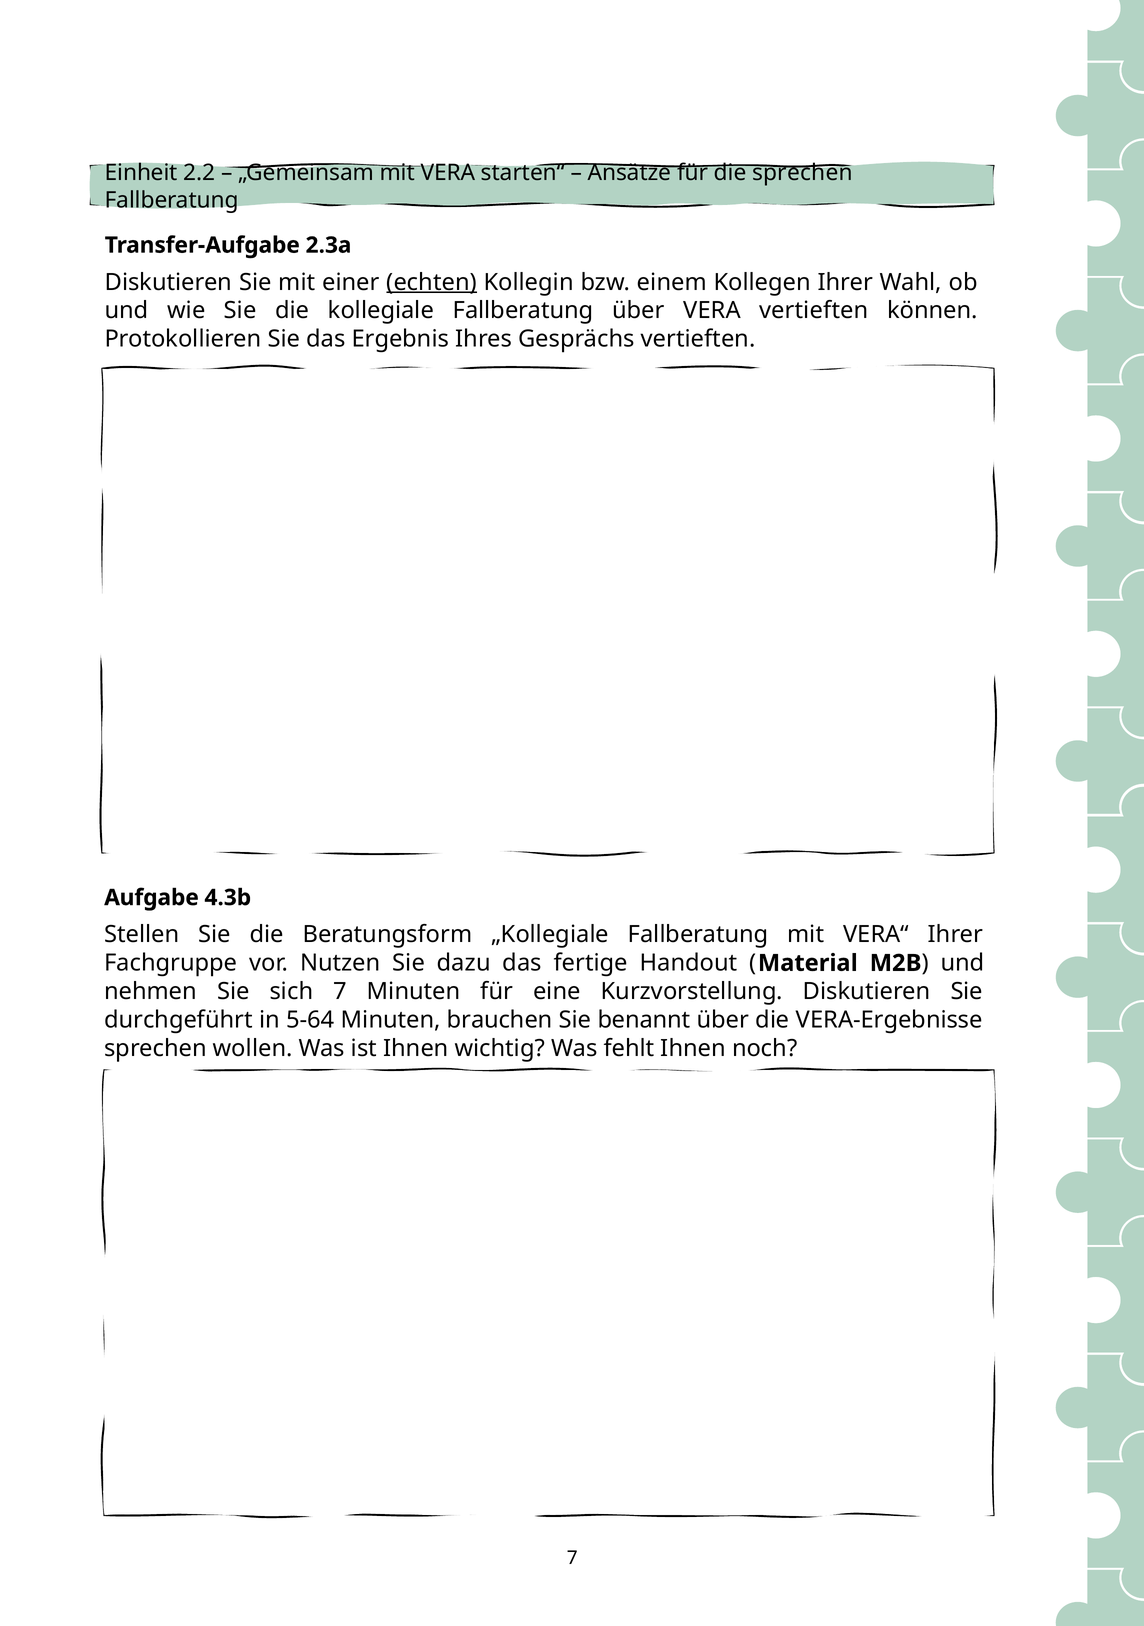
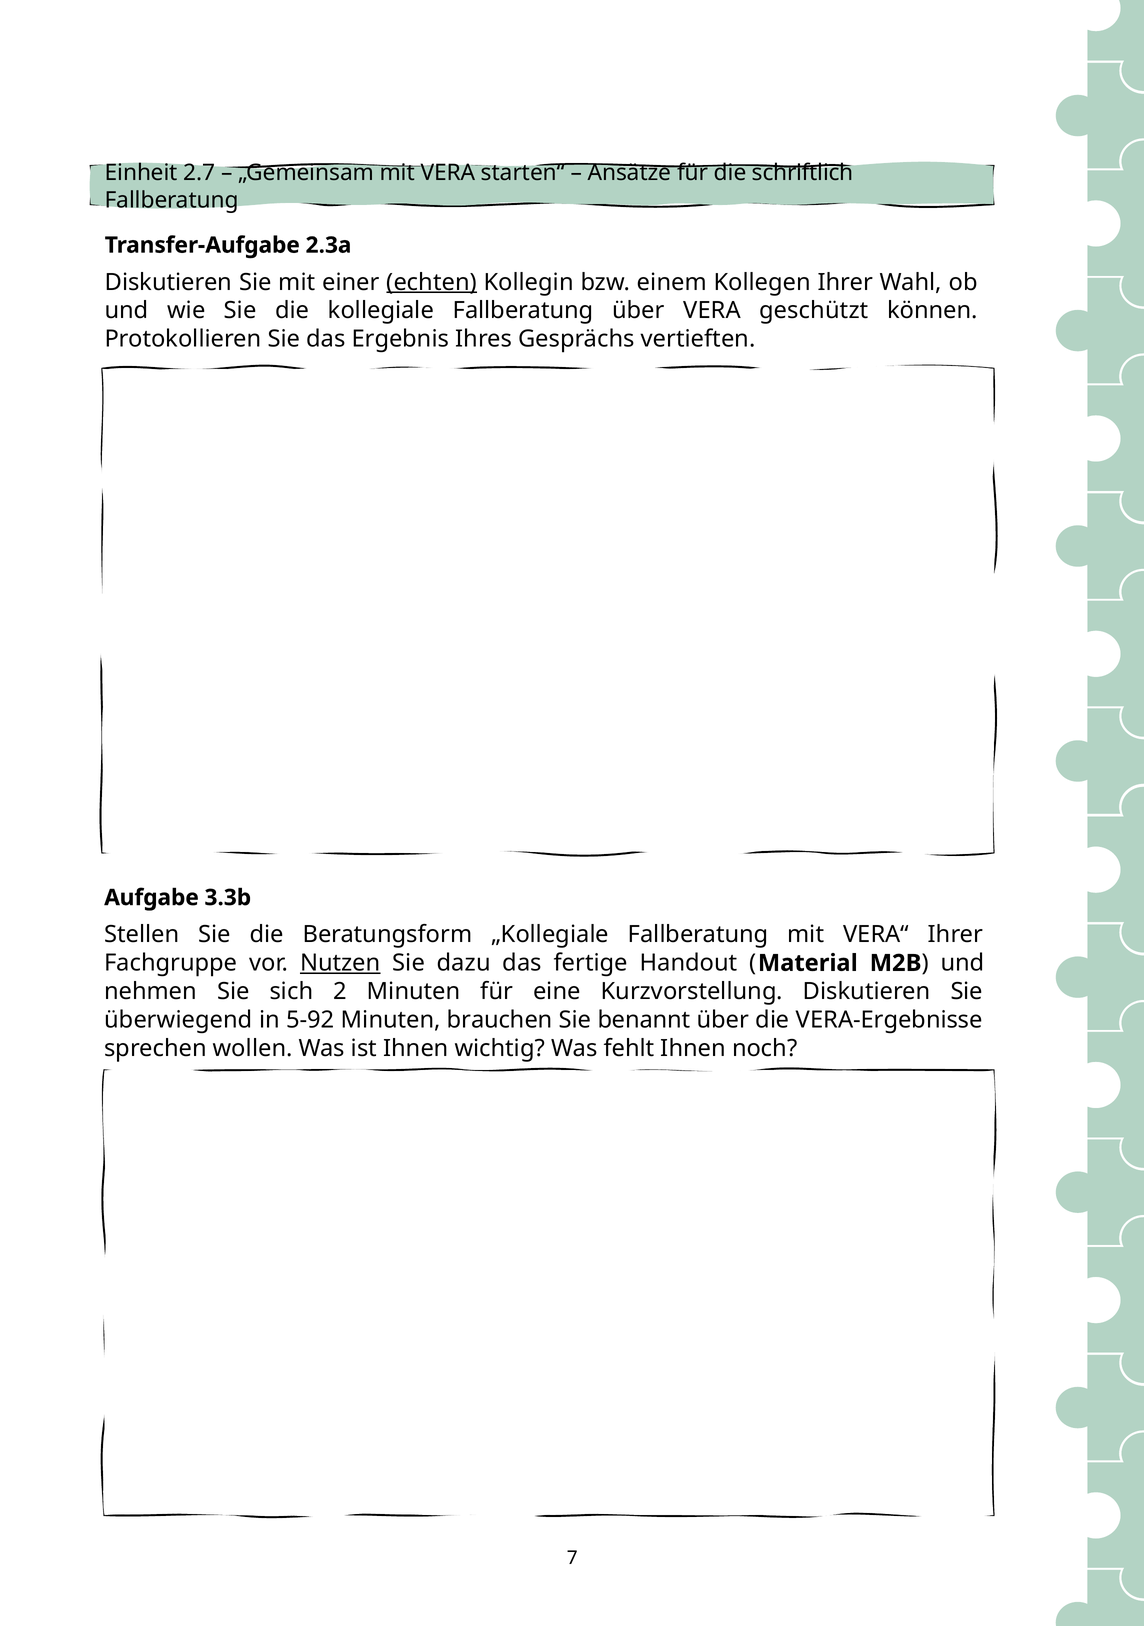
2.2: 2.2 -> 2.7 (199, 173)
die sprechen: sprechen -> schriftlich (803, 173)
VERA vertieften: vertieften -> geschützt (814, 311)
4.3b: 4.3b -> 3.3b (228, 898)
Nutzen underline: none -> present (340, 963)
sich 7: 7 -> 2 (340, 992)
durchgeführt: durchgeführt -> überwiegend (178, 1020)
5-64: 5-64 -> 5-92 (310, 1020)
